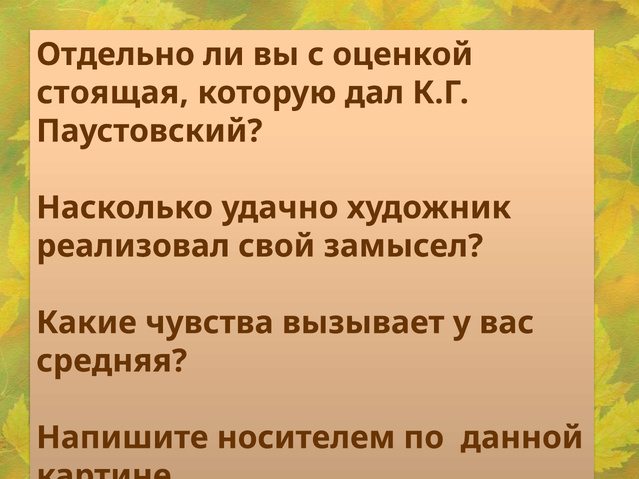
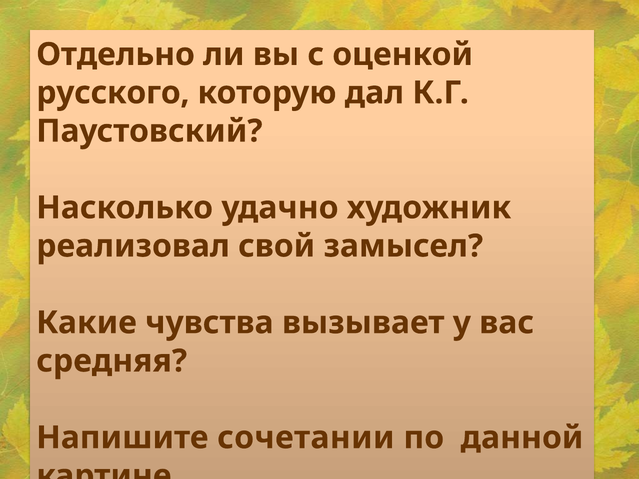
стоящая: стоящая -> русского (113, 93)
носителем: носителем -> сочетании (306, 438)
